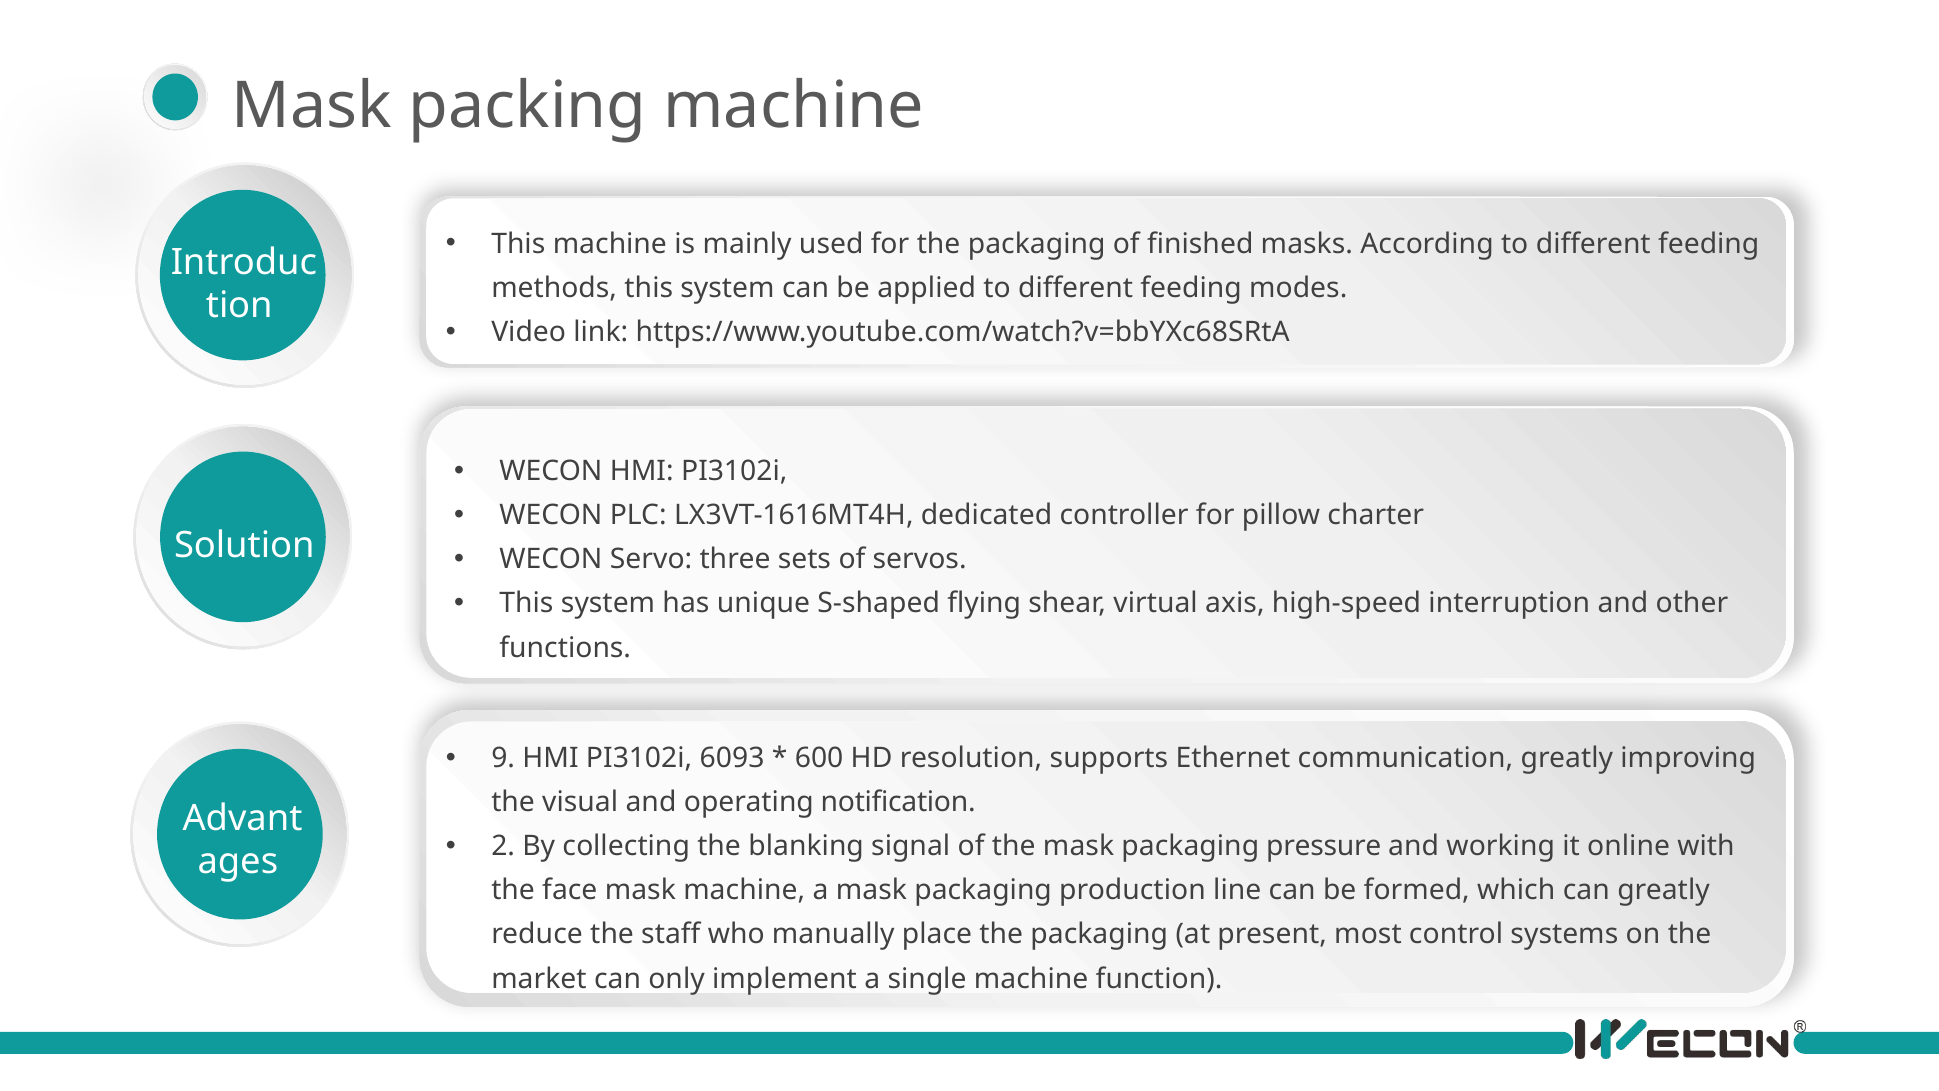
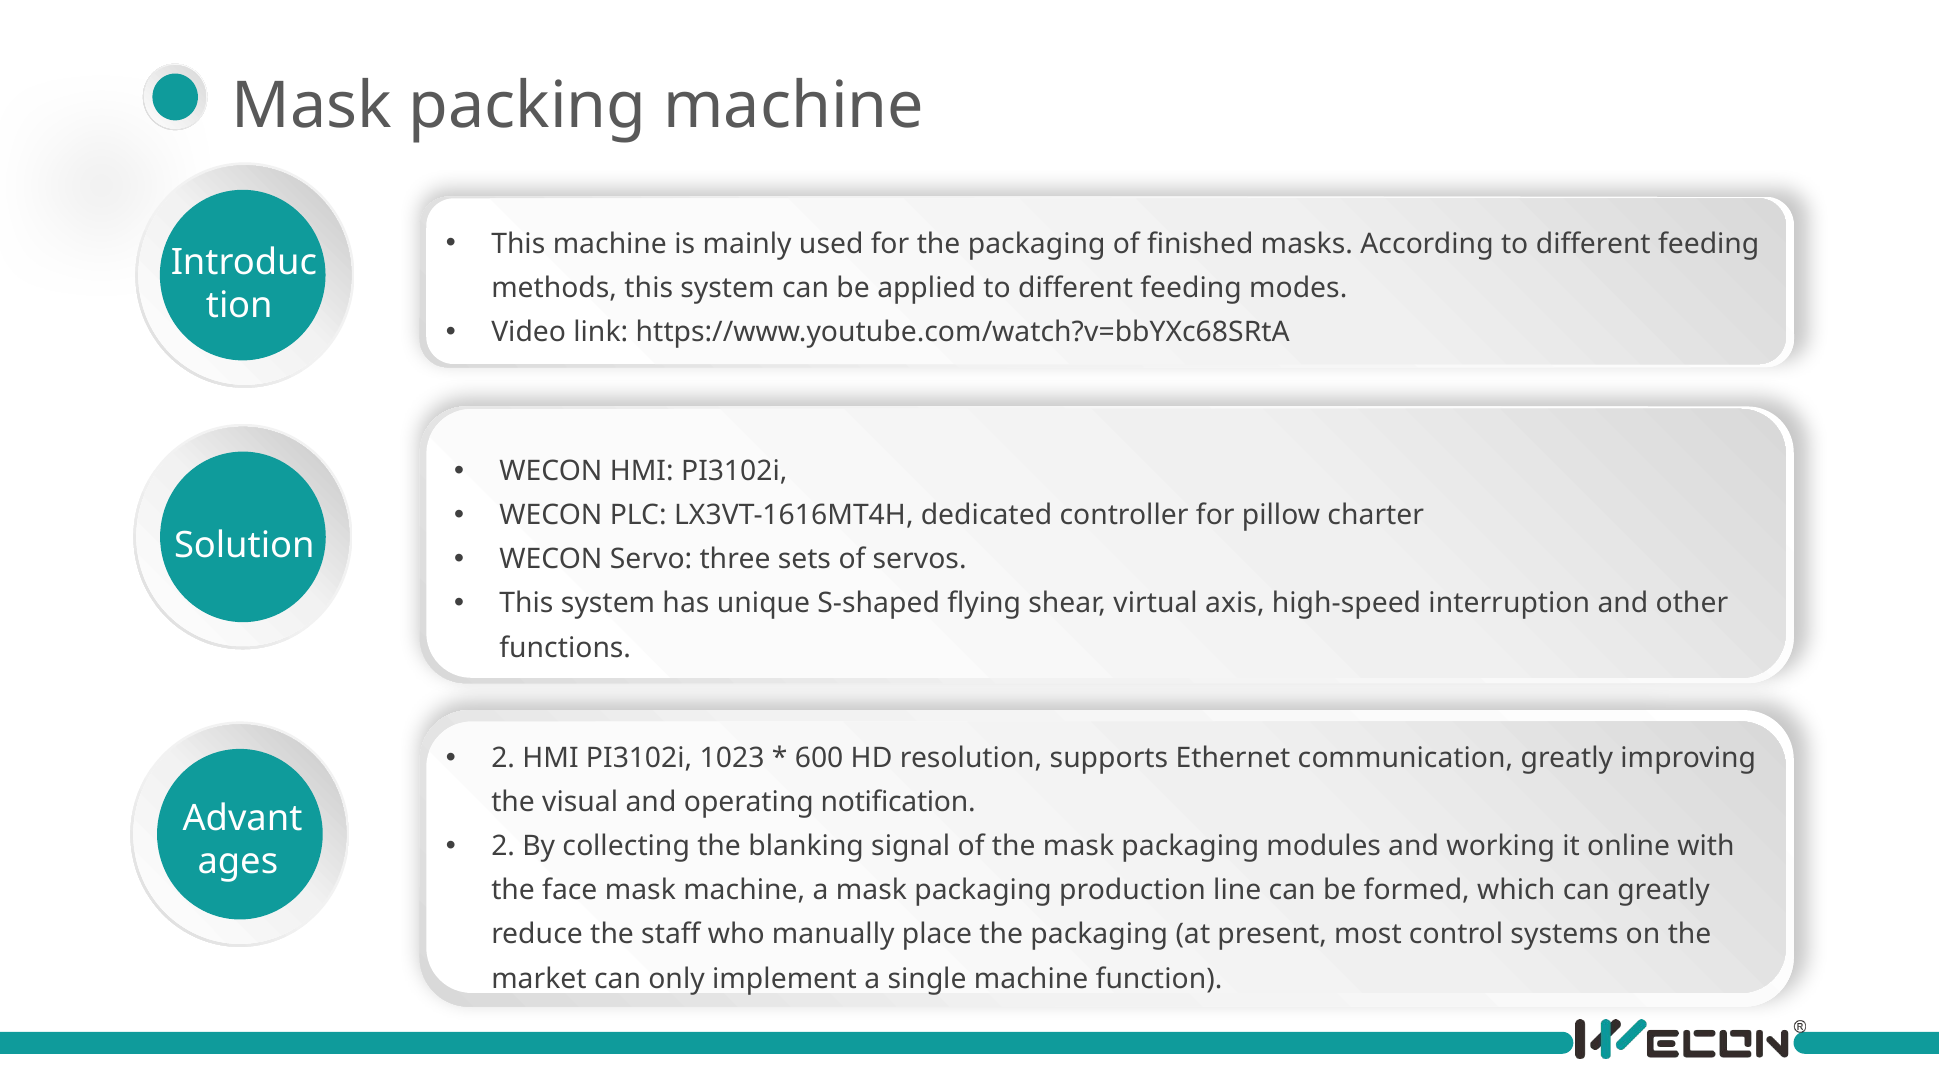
9: 9 -> 2 (503, 758)
6093: 6093 -> 1023 (732, 758)
pressure: pressure -> modules (1324, 846)
